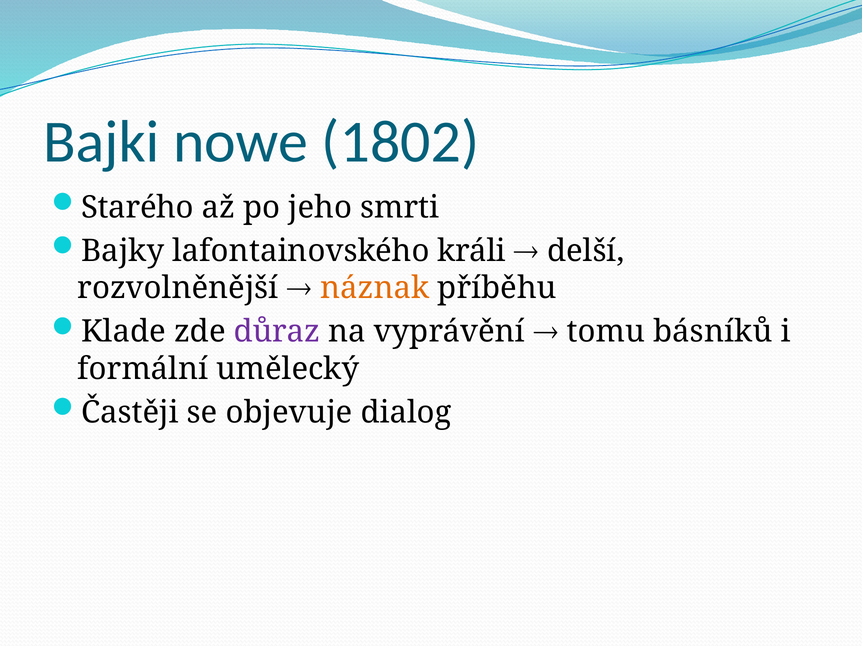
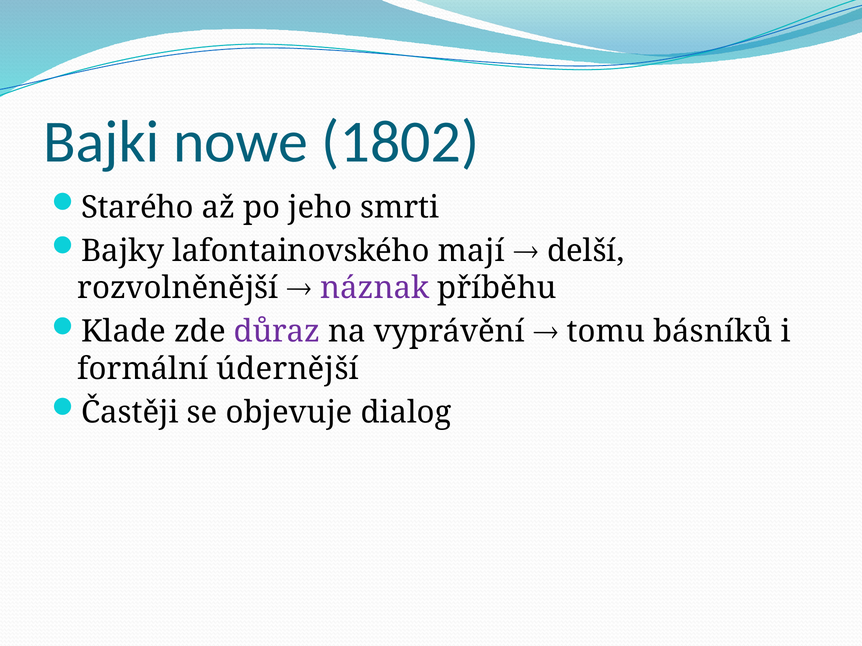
králi: králi -> mají (471, 251)
náznak colour: orange -> purple (375, 288)
umělecký: umělecký -> údernější (288, 369)
